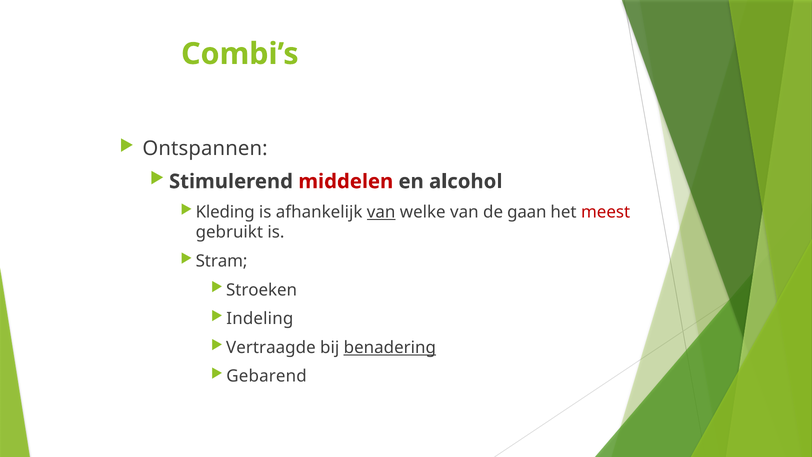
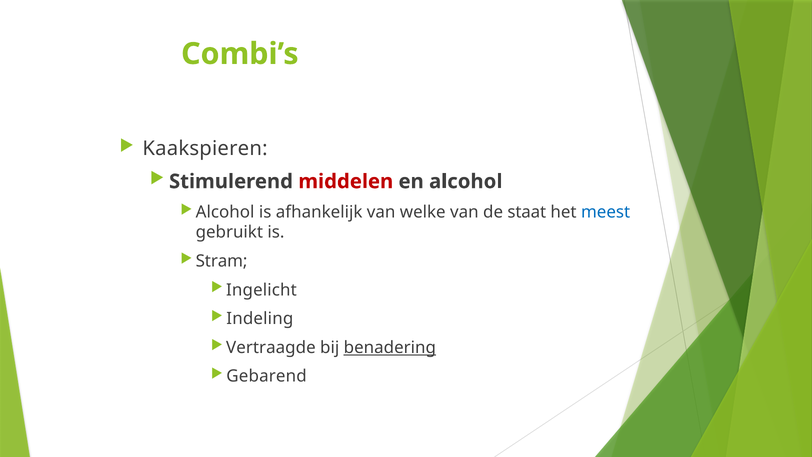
Ontspannen: Ontspannen -> Kaakspieren (205, 149)
Kleding: Kleding -> Alcohol (225, 212)
van underline: present -> none (381, 212)
gaan: gaan -> staat (527, 212)
meest colour: red -> blue (606, 212)
Stroeken: Stroeken -> Ingelicht (261, 290)
